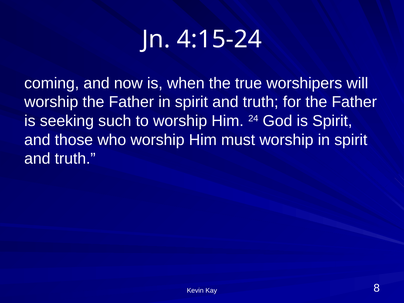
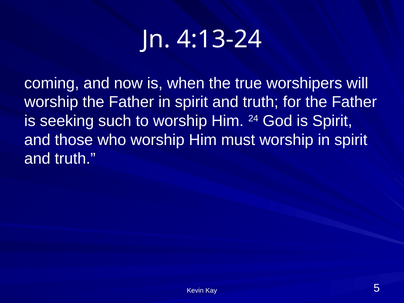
4:15-24: 4:15-24 -> 4:13-24 (219, 39)
8: 8 -> 5 (377, 288)
